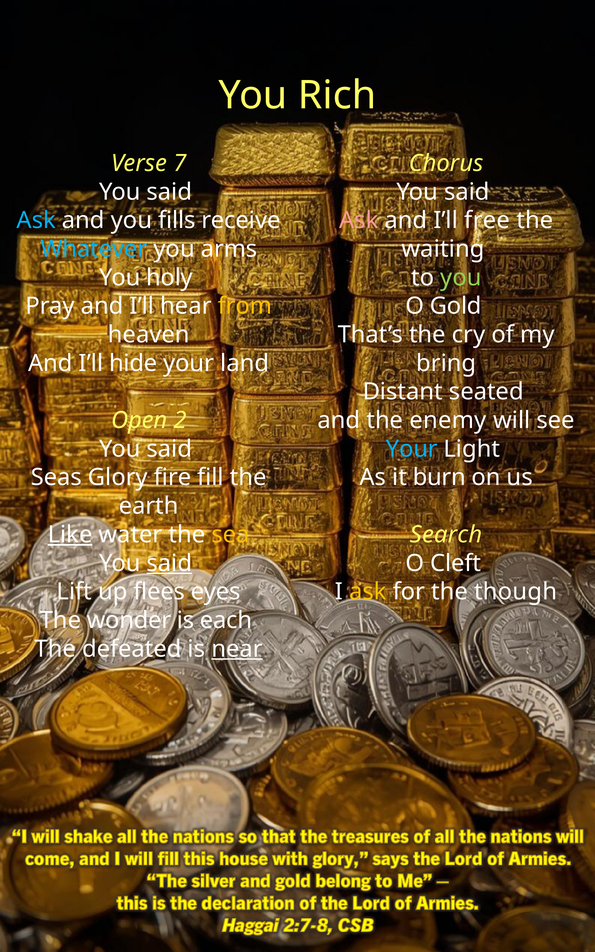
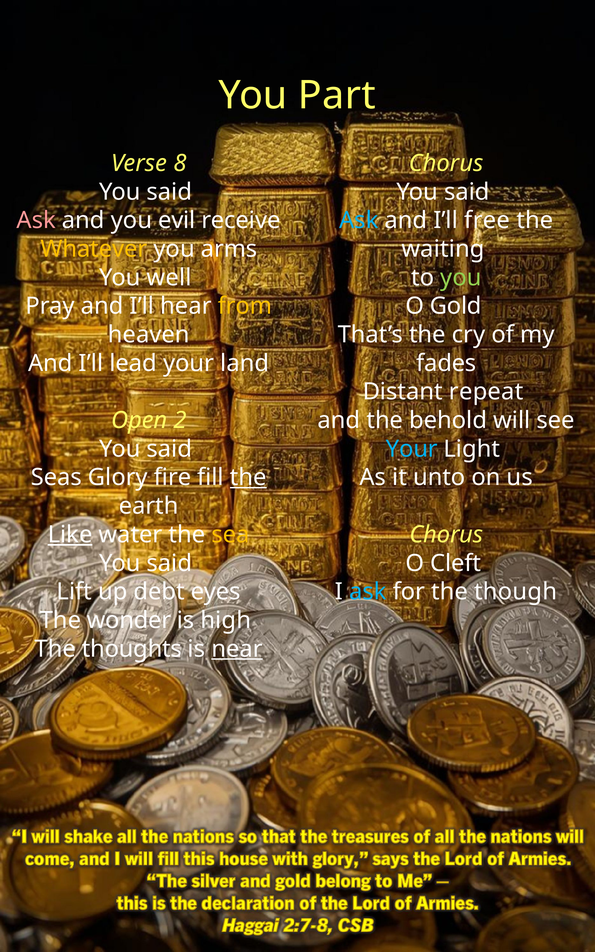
Rich: Rich -> Part (337, 95)
7: 7 -> 8 (180, 163)
Ask colour: light blue -> pink (36, 220)
fills: fills -> evil (177, 220)
Ask colour: pink -> light blue (359, 220)
Whatever colour: light blue -> yellow (94, 249)
holy: holy -> well (169, 278)
hide: hide -> lead (133, 363)
bring: bring -> fades (446, 363)
seated: seated -> repeat (486, 392)
enemy: enemy -> behold (448, 420)
the underline: none -> present (248, 477)
burn: burn -> unto (439, 477)
Search: Search -> Chorus (446, 535)
said underline: present -> none (169, 563)
flees: flees -> debt (159, 592)
ask colour: yellow -> light blue (368, 592)
each: each -> high (226, 620)
defeated: defeated -> thoughts (132, 649)
